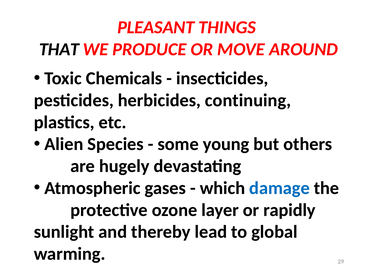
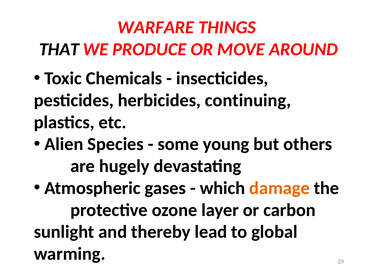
PLEASANT: PLEASANT -> WARFARE (156, 27)
damage colour: blue -> orange (279, 188)
rapidly: rapidly -> carbon (289, 210)
